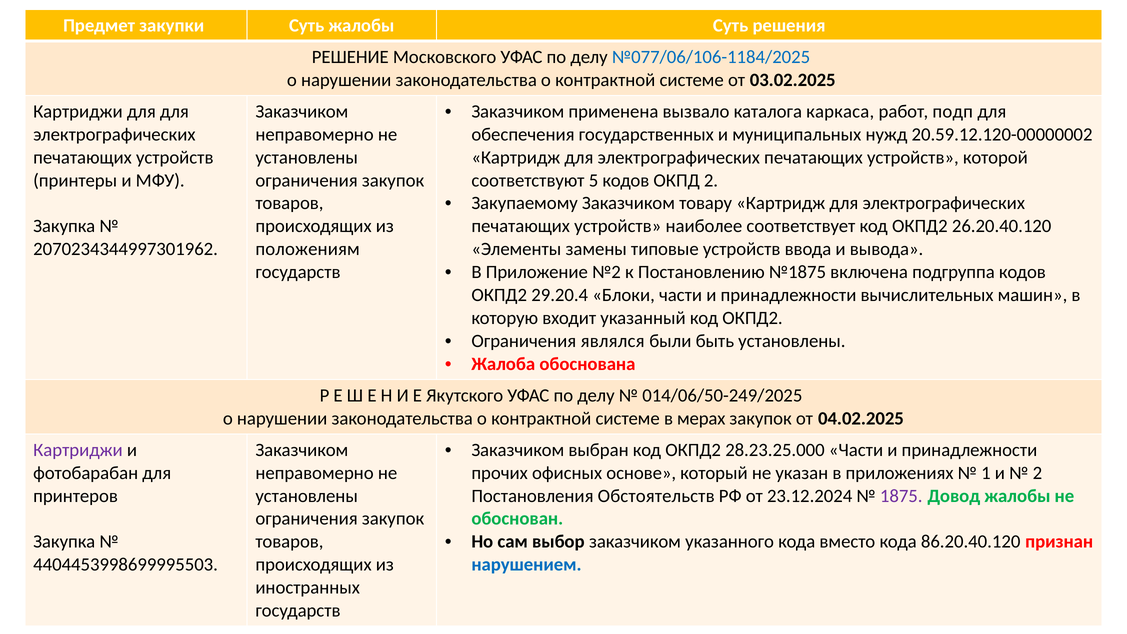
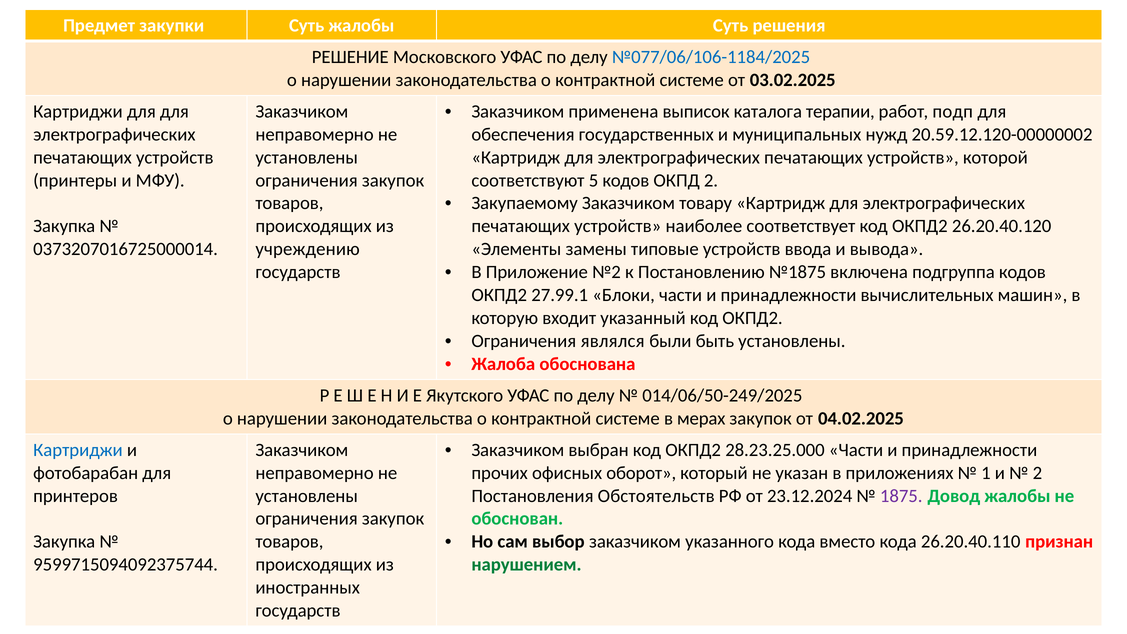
вызвало: вызвало -> выписок (696, 111)
каркаса: каркаса -> терапии (840, 111)
2070234344997301962: 2070234344997301962 -> 0373207016725000014 (126, 249)
положениям: положениям -> учреждению (308, 249)
29.20.4: 29.20.4 -> 27.99.1 (560, 295)
Картриджи colour: purple -> blue (78, 450)
основе: основе -> оборот (641, 473)
86.20.40.120: 86.20.40.120 -> 26.20.40.110 (971, 542)
4404453998699995503: 4404453998699995503 -> 9599715094092375744 (126, 565)
нарушением colour: blue -> green (526, 565)
